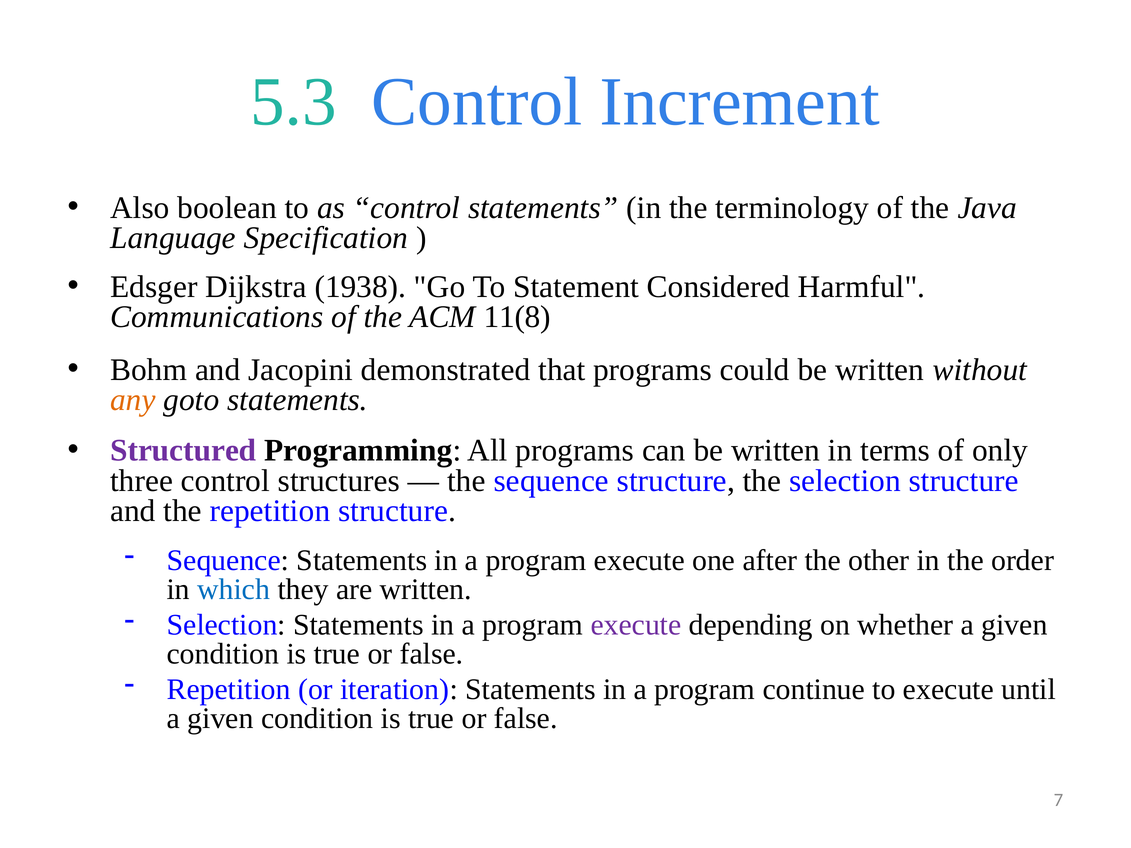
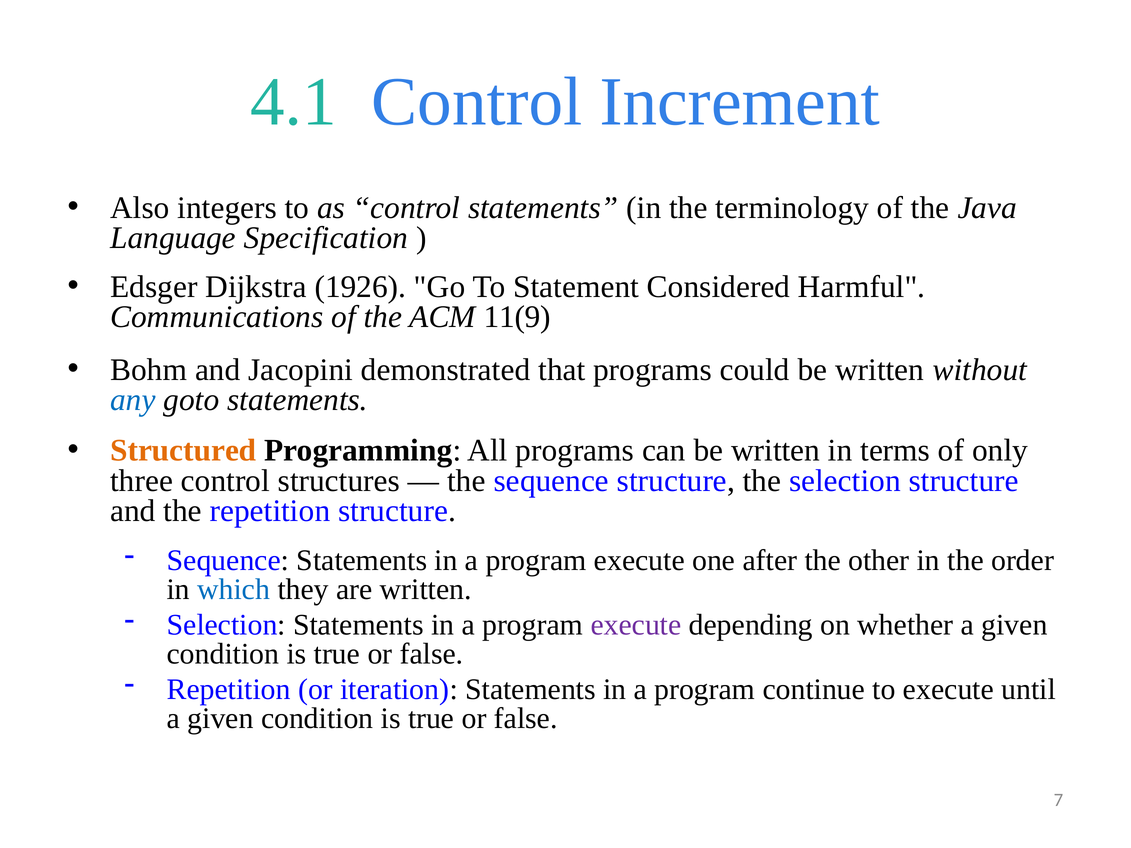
5.3: 5.3 -> 4.1 (294, 102)
boolean: boolean -> integers (227, 208)
1938: 1938 -> 1926 (360, 287)
11(8: 11(8 -> 11(9 (517, 317)
any colour: orange -> blue (133, 400)
Structured colour: purple -> orange (183, 451)
